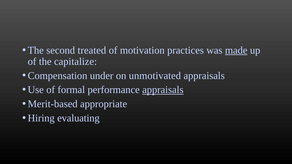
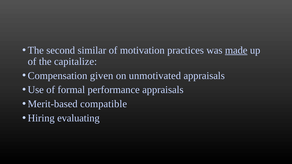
treated: treated -> similar (92, 50)
under: under -> given (102, 76)
appraisals underline: present -> none (163, 90)
appropriate: appropriate -> compatible (104, 104)
